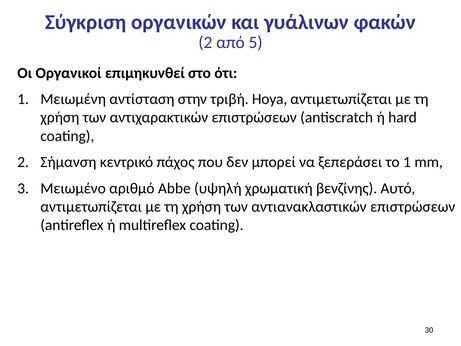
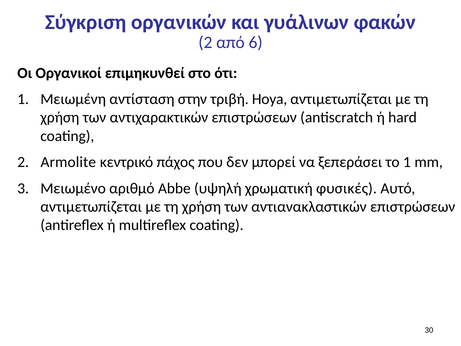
5: 5 -> 6 (256, 43)
Σήμανση: Σήμανση -> Armolite (68, 162)
βενζίνης: βενζίνης -> φυσικές (346, 188)
